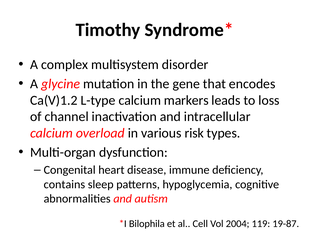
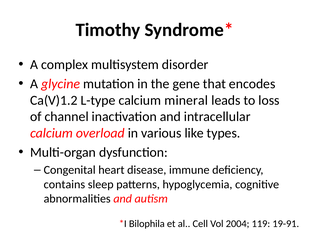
markers: markers -> mineral (186, 101)
risk: risk -> like (194, 134)
19-87: 19-87 -> 19-91 (286, 225)
